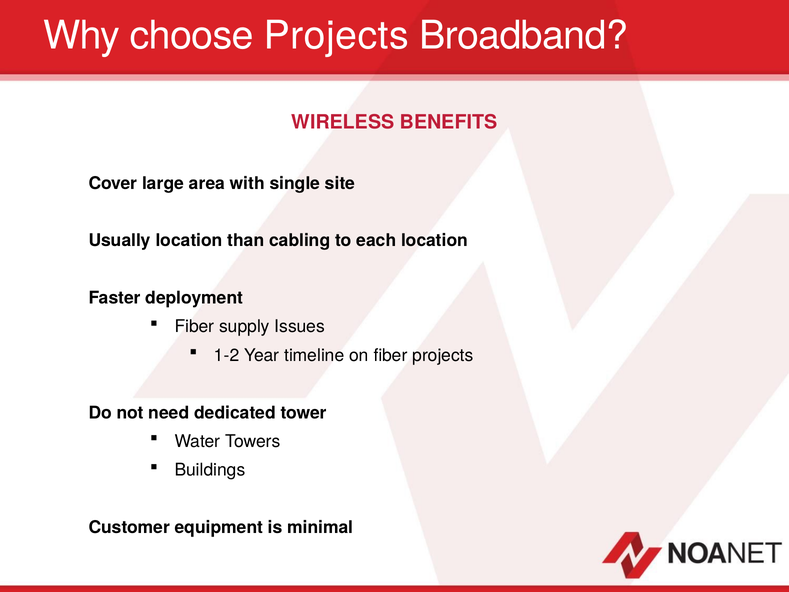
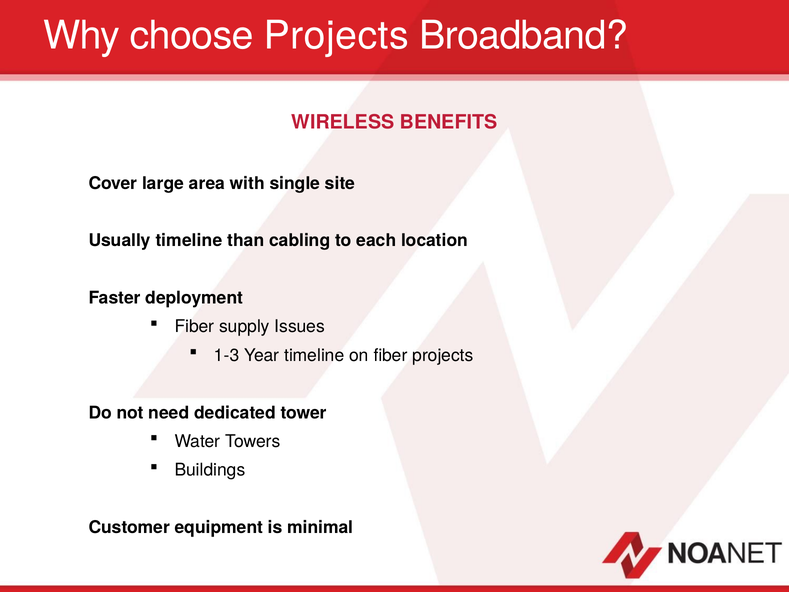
Usually location: location -> timeline (189, 241)
1-2: 1-2 -> 1-3 (227, 355)
